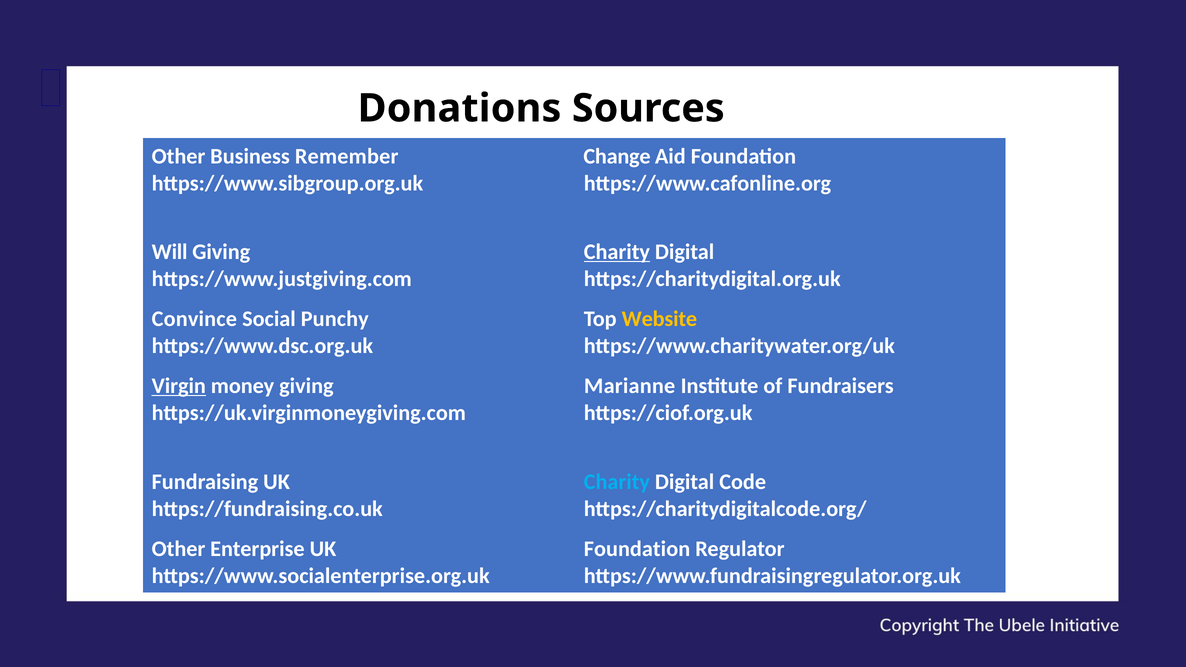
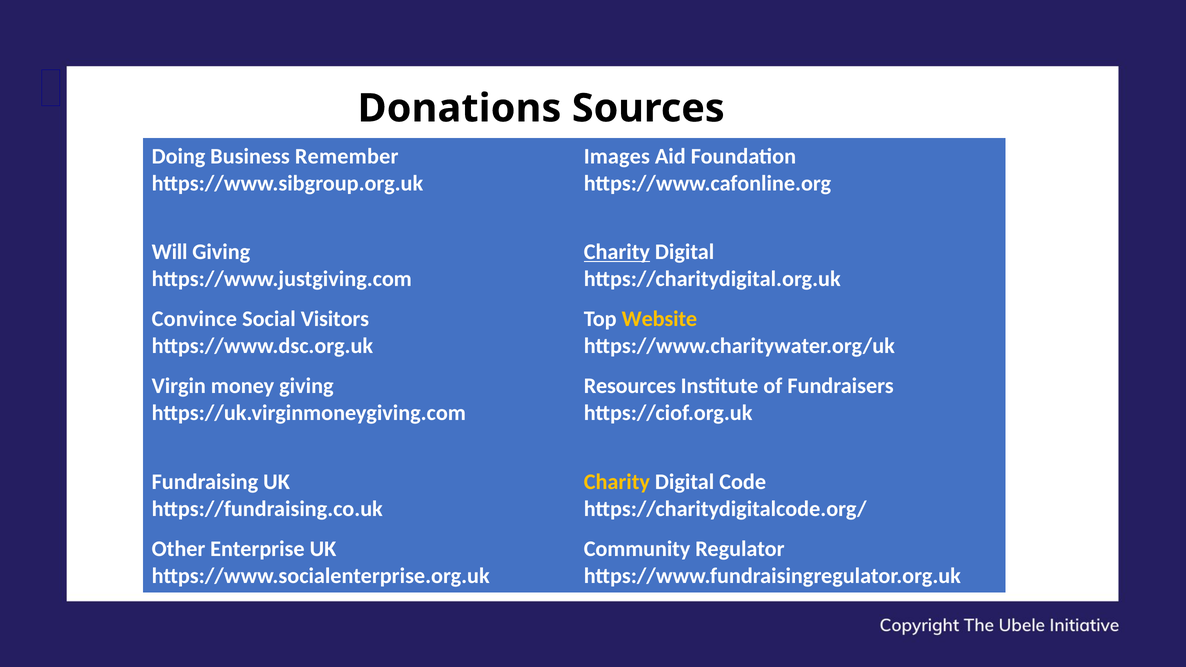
Other: Other -> Doing (179, 156)
Change: Change -> Images (617, 156)
Punchy: Punchy -> Visitors (335, 319)
Virgin underline: present -> none (179, 386)
Marianne: Marianne -> Resources (630, 386)
Charity colour: light blue -> yellow (617, 482)
Foundation: Foundation -> Community (637, 549)
